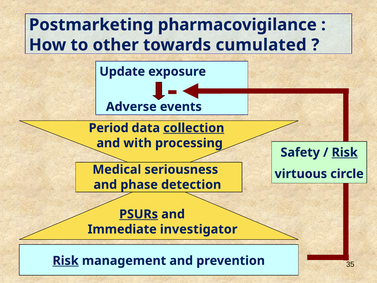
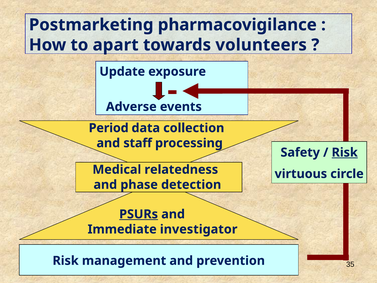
other: other -> apart (116, 45)
cumulated: cumulated -> volunteers (261, 45)
collection underline: present -> none (194, 128)
with: with -> staff (138, 143)
seriousness: seriousness -> relatedness (181, 169)
Risk underline: present -> none (66, 260)
